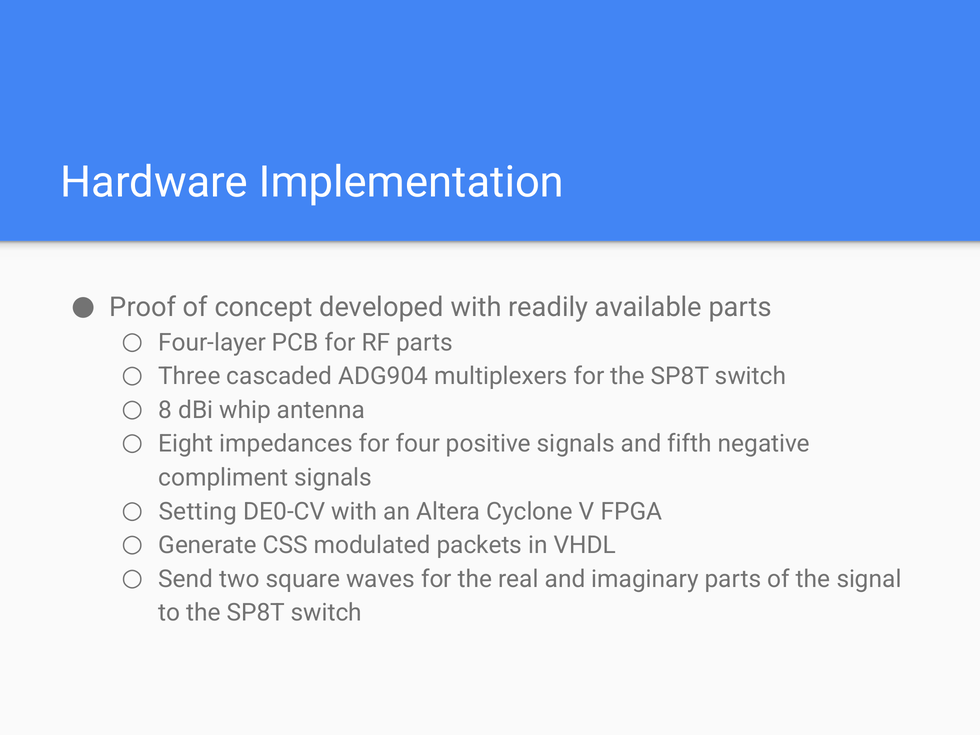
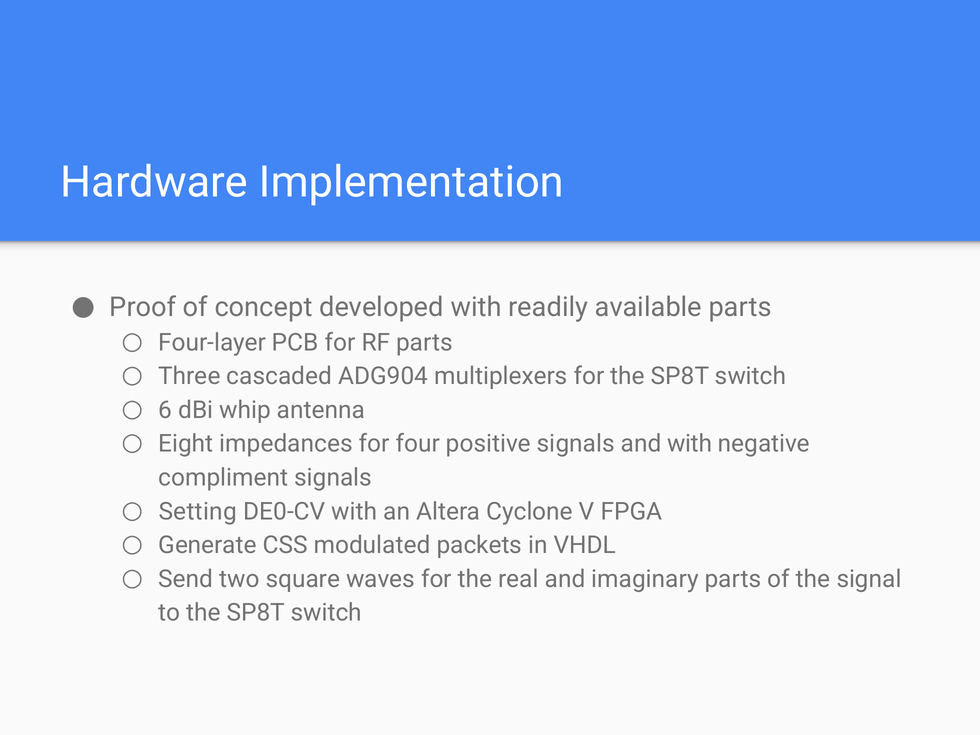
8: 8 -> 6 (165, 410)
and fifth: fifth -> with (690, 444)
